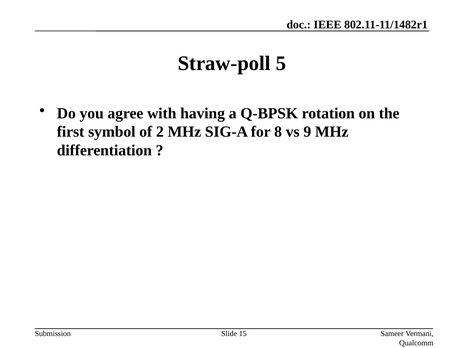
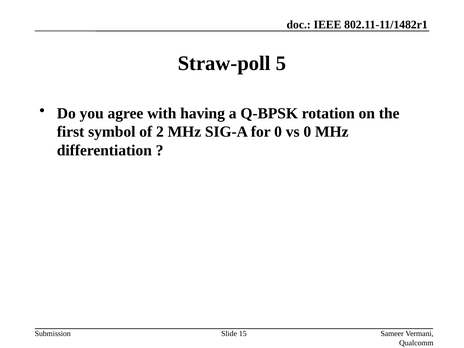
for 8: 8 -> 0 (278, 132)
vs 9: 9 -> 0 (307, 132)
